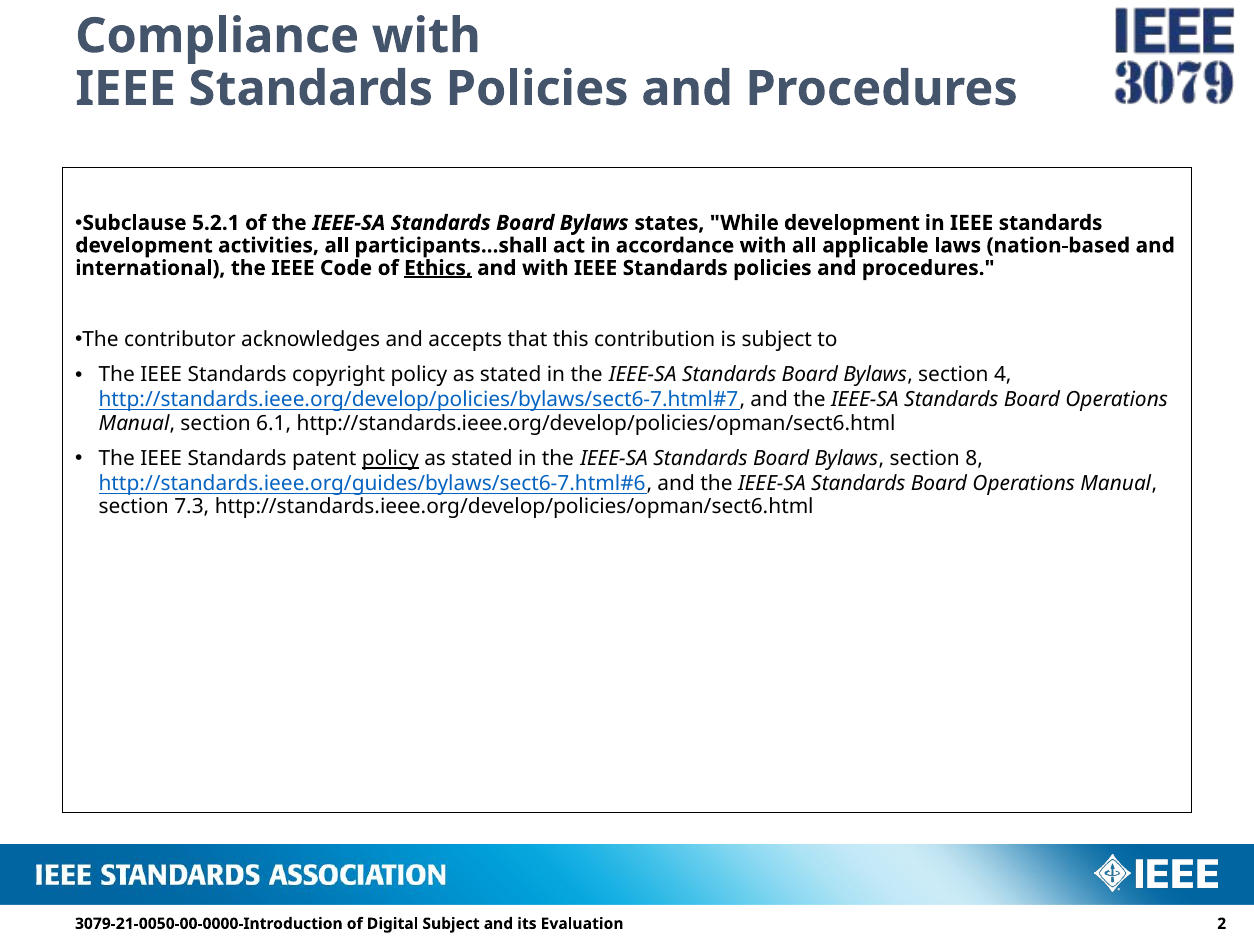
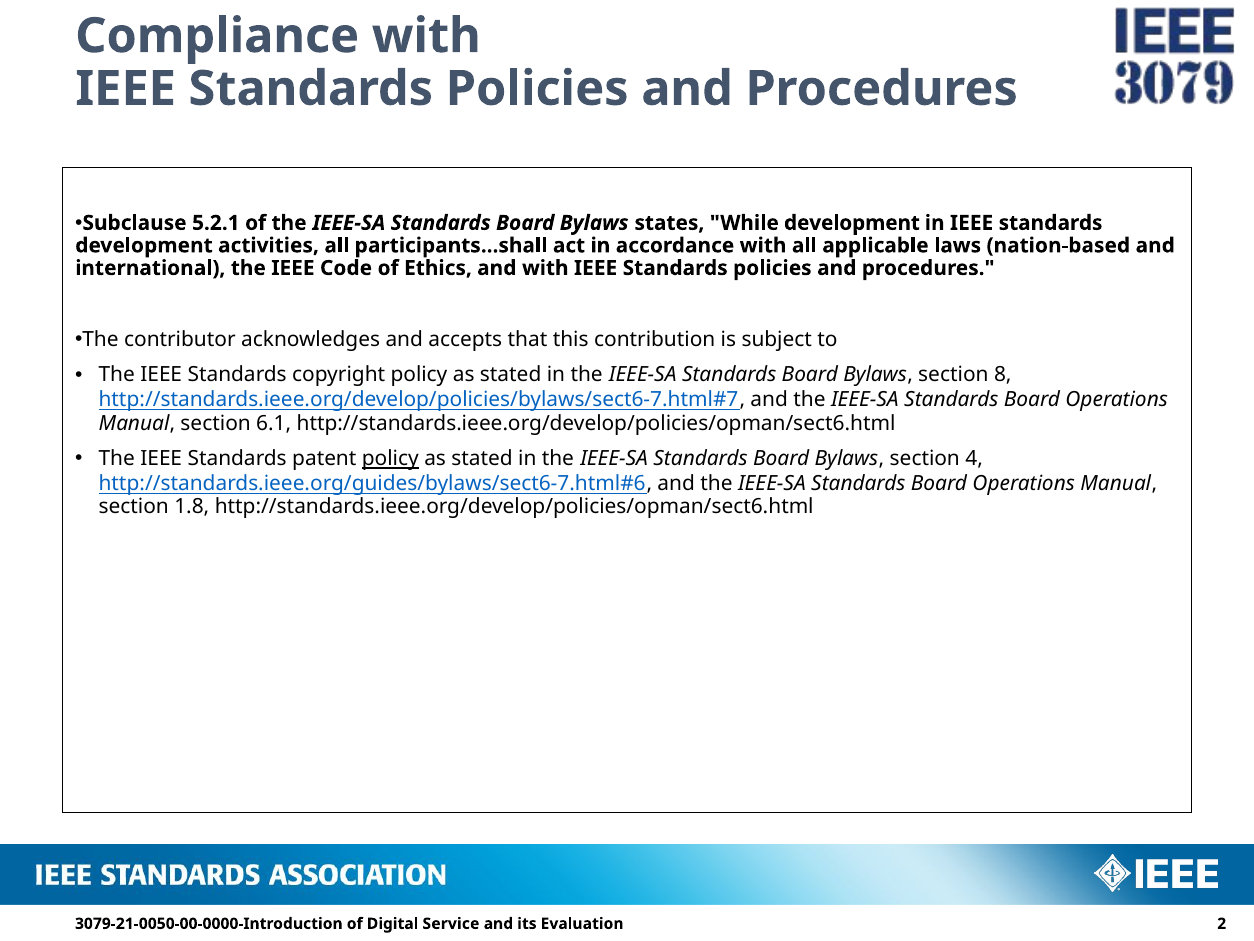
Ethics underline: present -> none (438, 268)
4: 4 -> 8 (1003, 375)
8: 8 -> 4 (974, 459)
7.3: 7.3 -> 1.8 (192, 507)
Digital Subject: Subject -> Service (451, 923)
